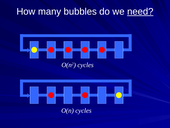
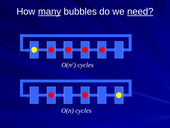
many underline: none -> present (50, 12)
